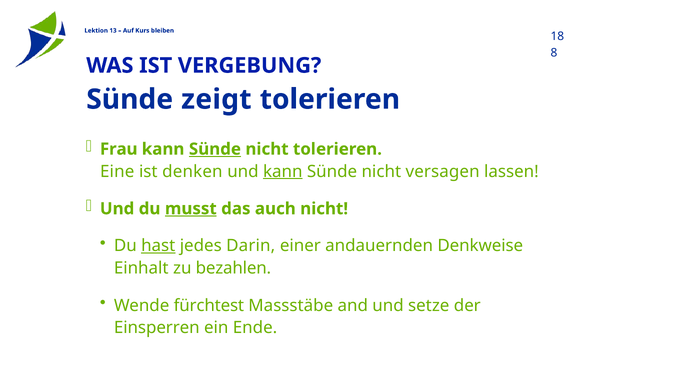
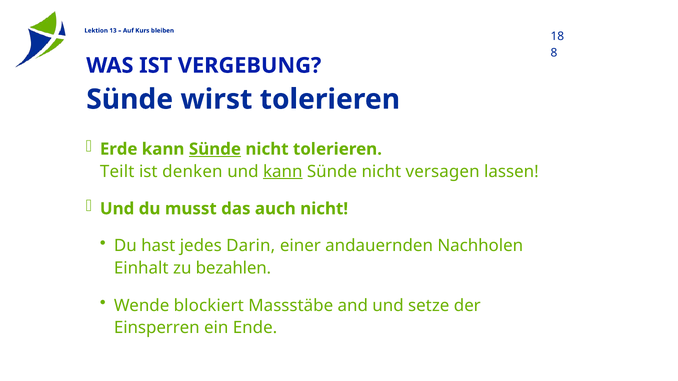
zeigt: zeigt -> wirst (216, 99)
Frau: Frau -> Erde (119, 149)
Eine: Eine -> Teilt (117, 172)
musst underline: present -> none (191, 209)
hast underline: present -> none (158, 246)
Denkweise: Denkweise -> Nachholen (480, 246)
fürchtest: fürchtest -> blockiert (209, 306)
